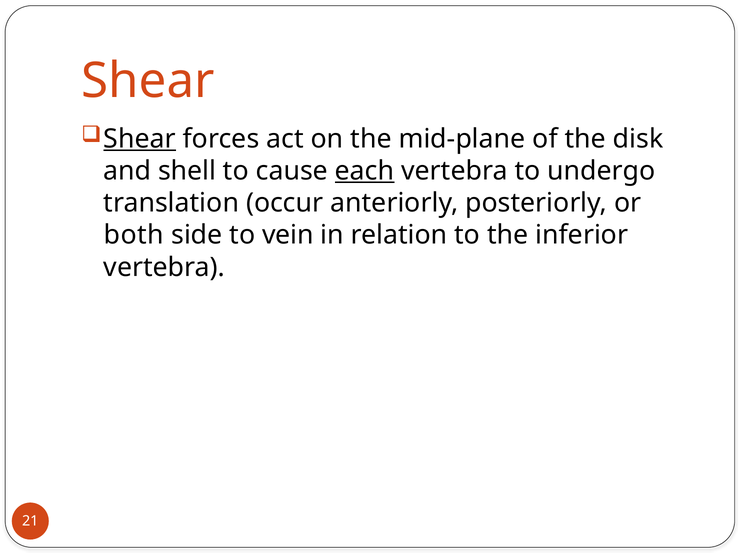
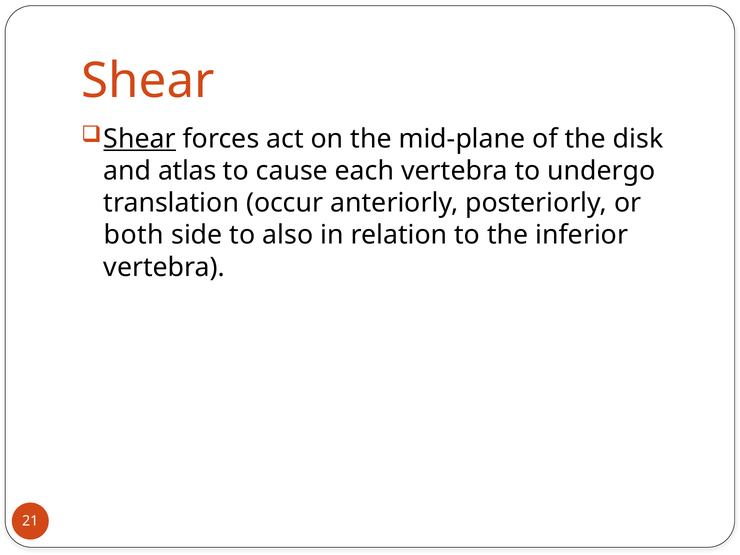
shell: shell -> atlas (187, 171)
each underline: present -> none (365, 171)
vein: vein -> also (288, 235)
